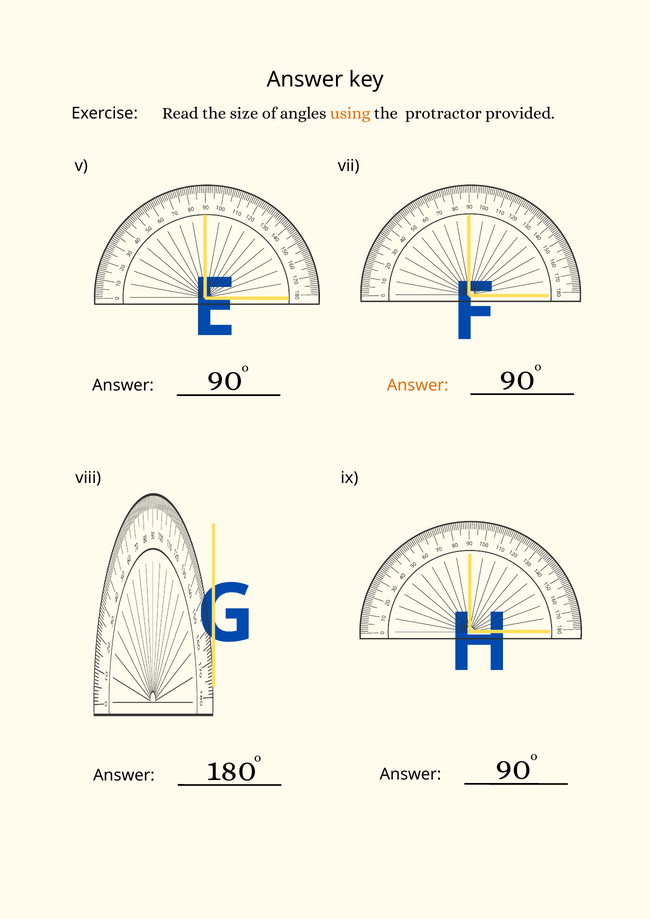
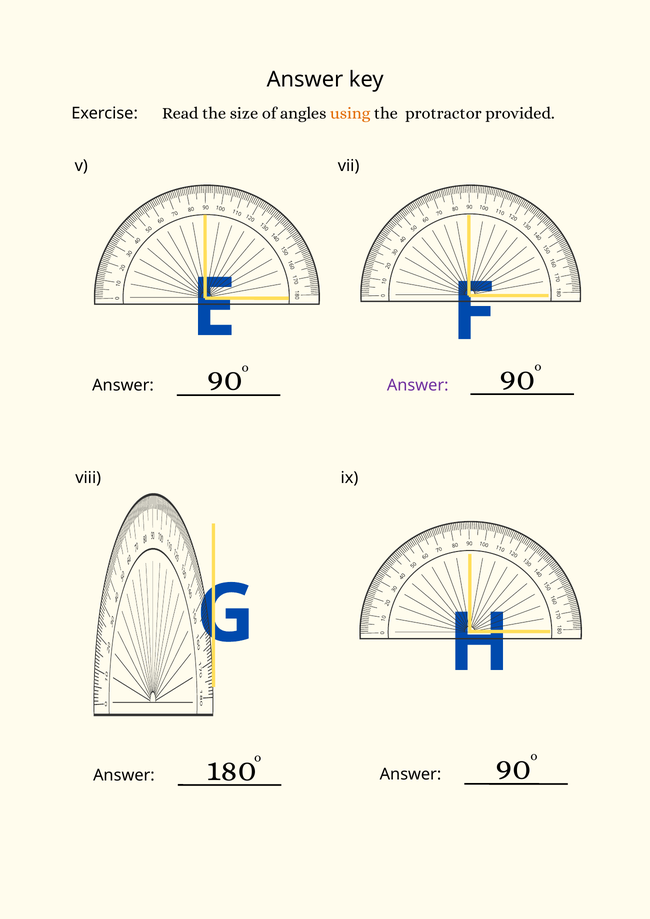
Answer colour: orange -> purple (418, 386)
